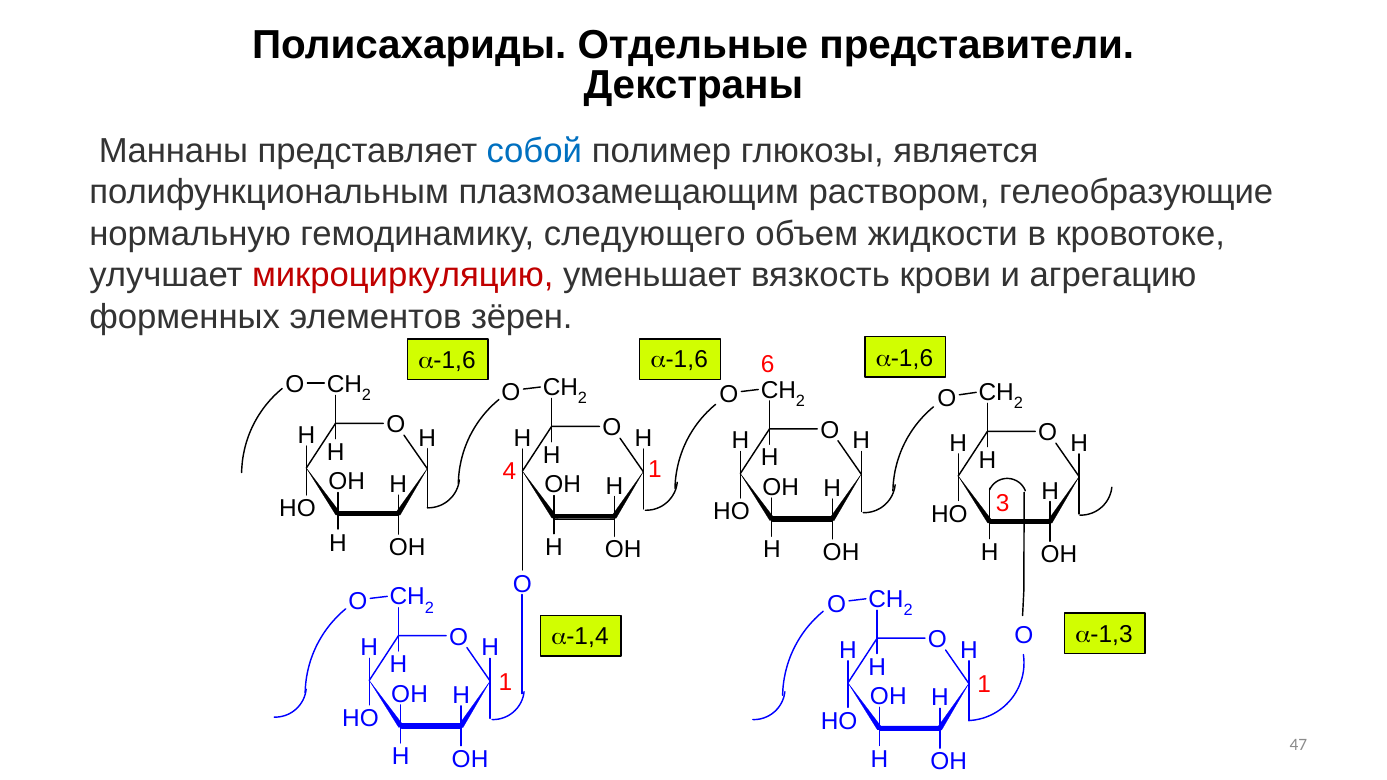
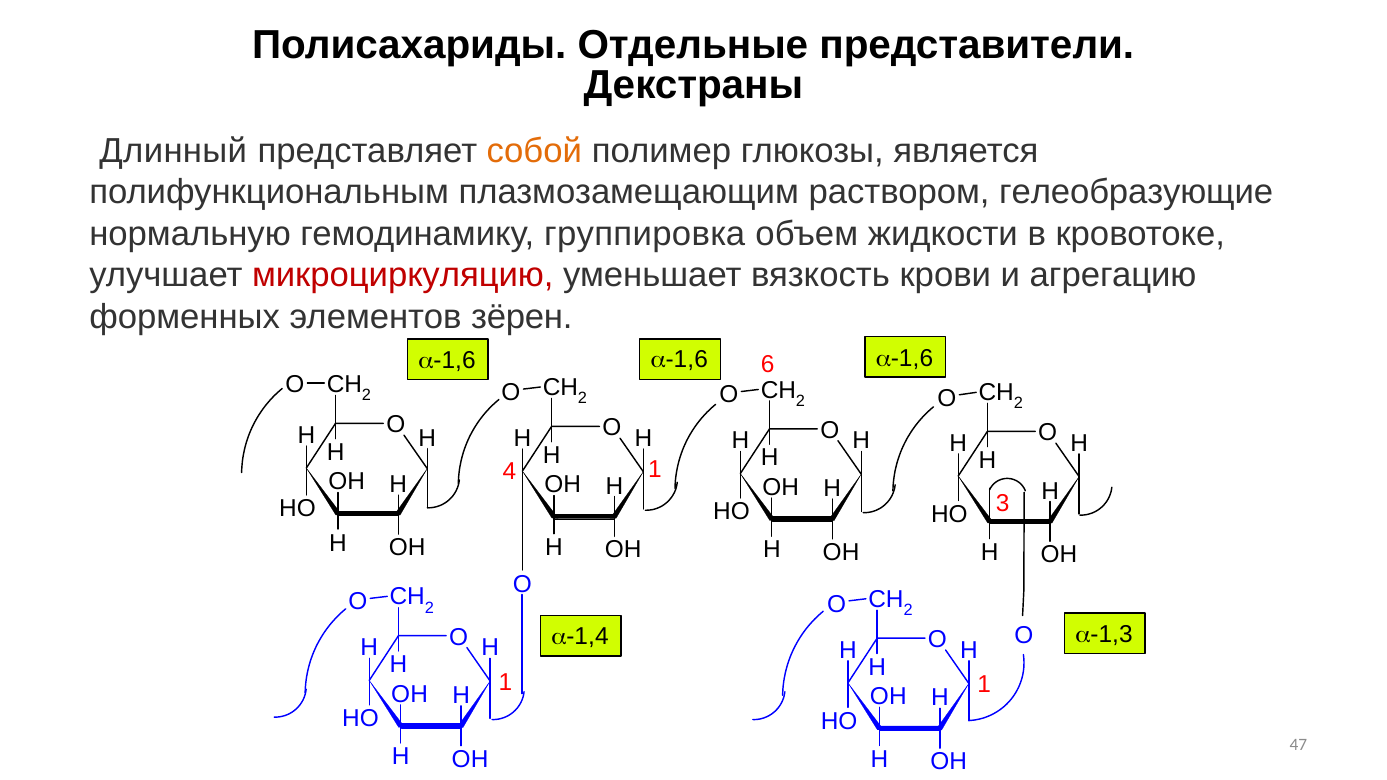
Маннаны: Маннаны -> Длинный (173, 151)
собой colour: blue -> orange (534, 151)
следующего: следующего -> группировка (645, 234)
